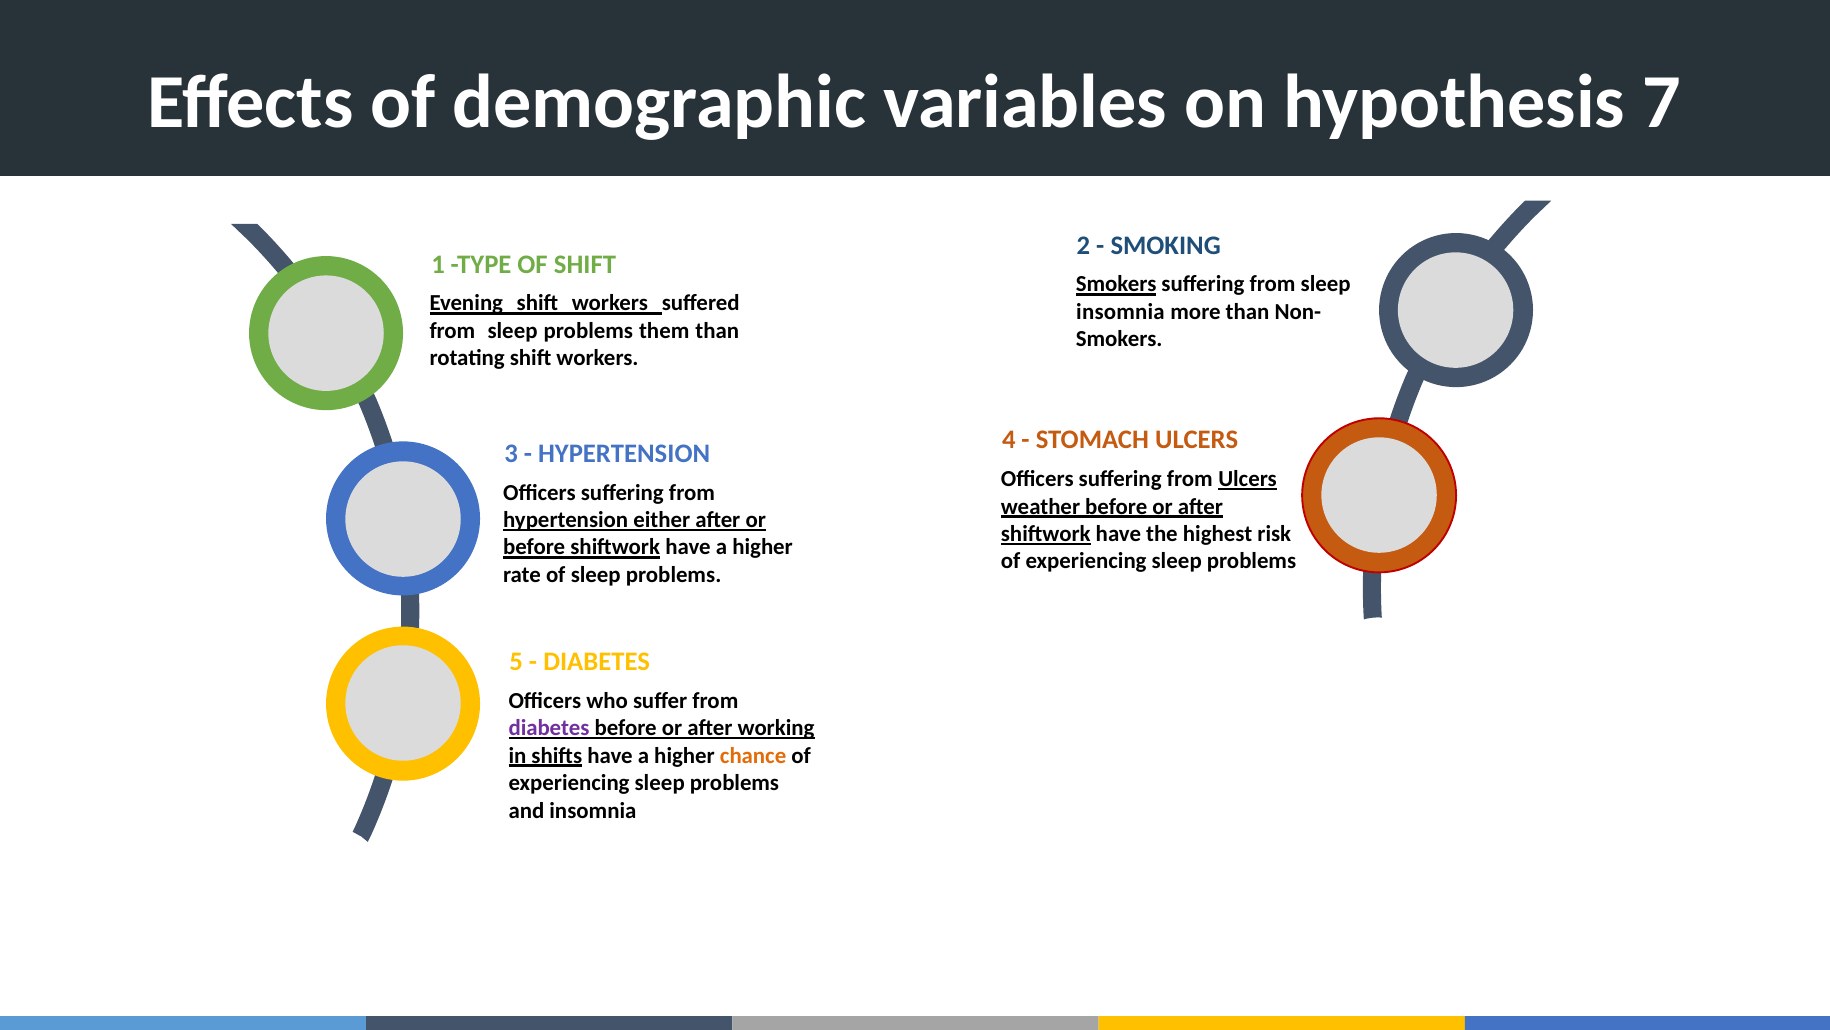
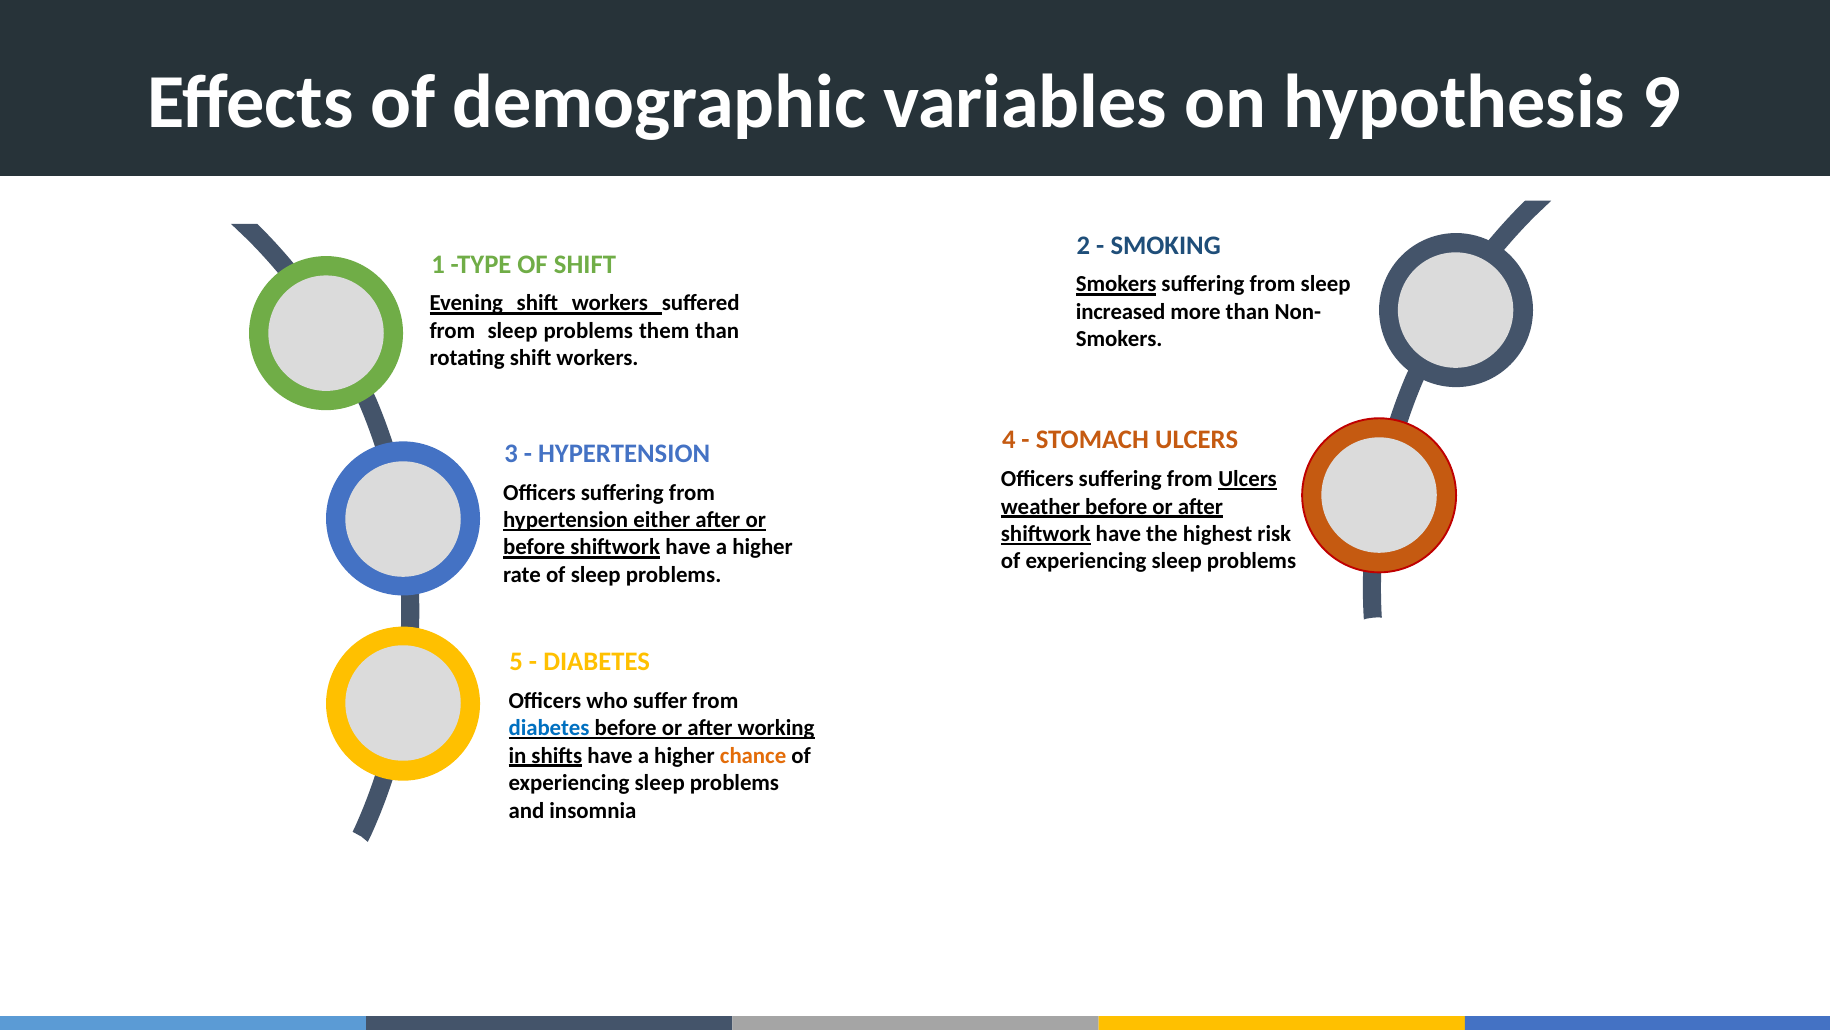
7: 7 -> 9 (1662, 103)
insomnia: insomnia -> increased (1121, 312)
diabetes colour: purple -> blue (549, 728)
